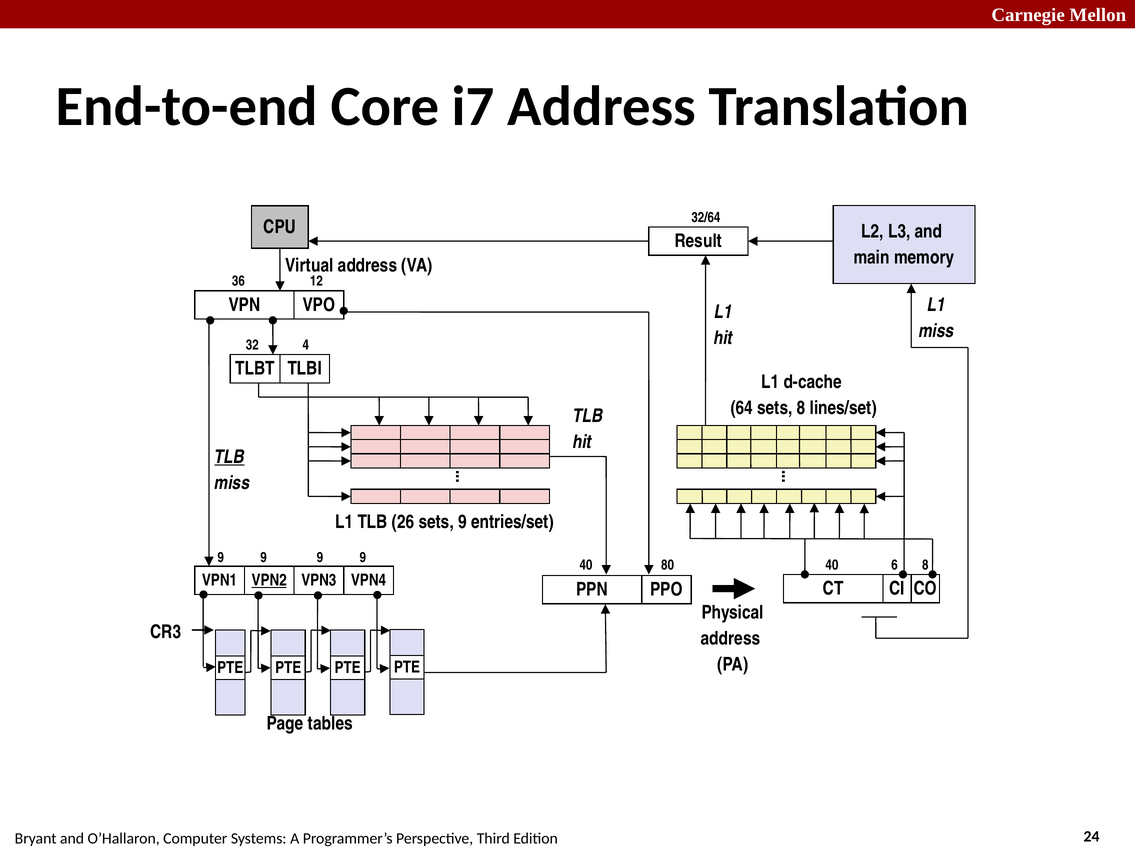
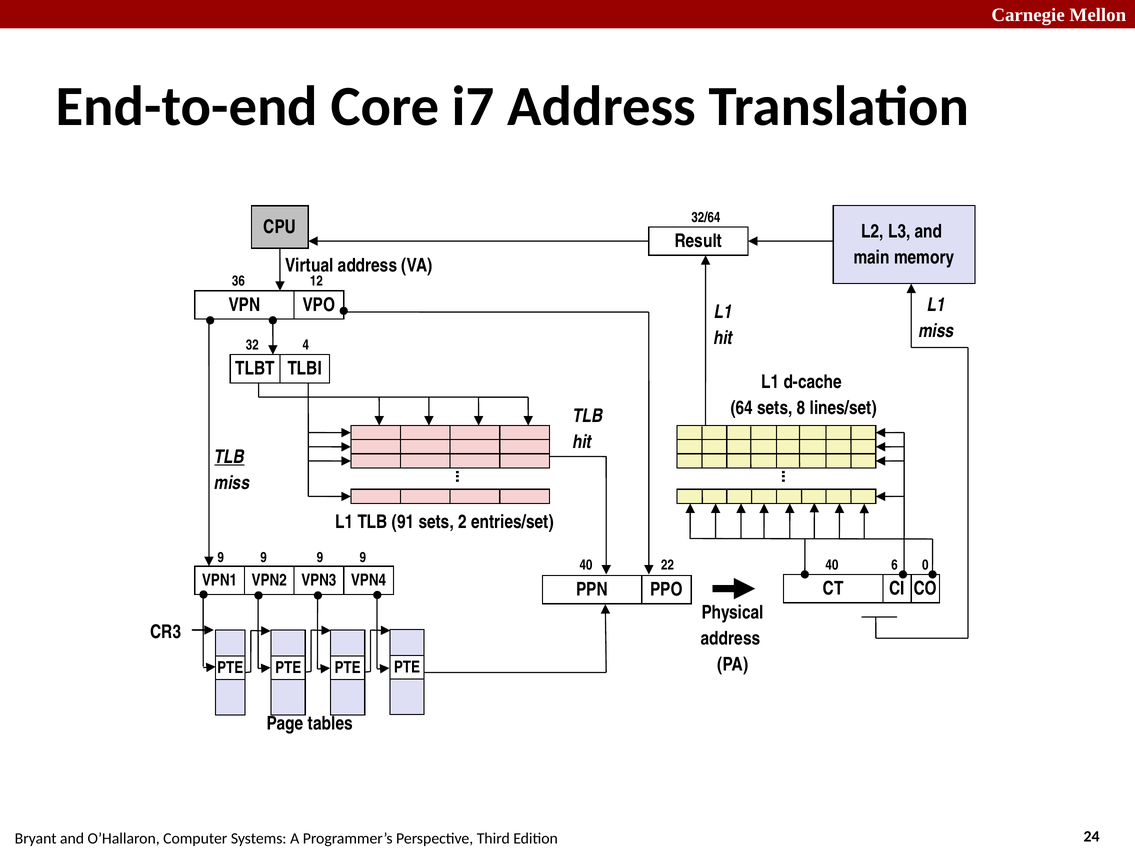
26: 26 -> 91 (403, 522)
sets 9: 9 -> 2 (462, 522)
80: 80 -> 22 (668, 565)
40 8: 8 -> 0 (925, 565)
VPN2 underline: present -> none (269, 580)
